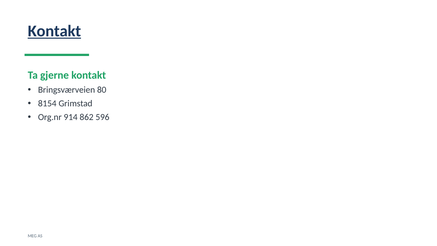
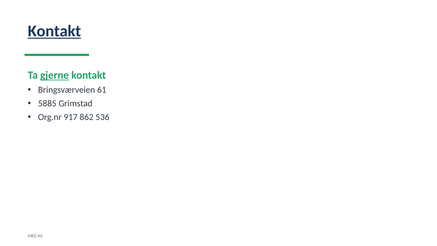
gjerne underline: none -> present (55, 75)
80: 80 -> 61 (102, 90)
8154: 8154 -> 5885 (47, 104)
914: 914 -> 917 (71, 117)
596: 596 -> 536 (102, 117)
